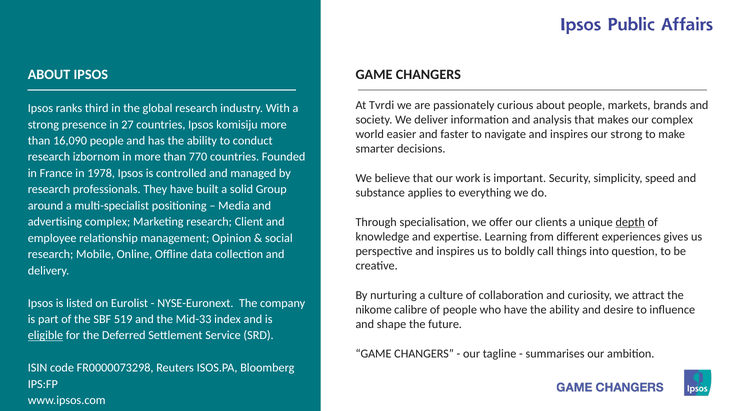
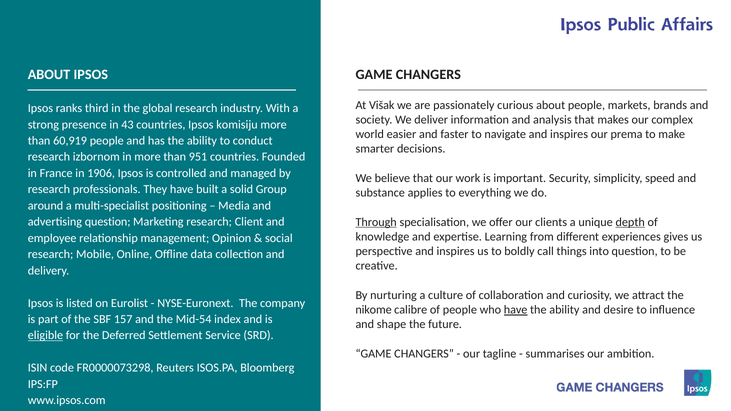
Tvrdi: Tvrdi -> Višak (382, 105)
27: 27 -> 43 (127, 125)
our strong: strong -> prema (627, 134)
16,090: 16,090 -> 60,919 (70, 141)
770: 770 -> 951 (198, 157)
1978: 1978 -> 1906 (101, 173)
advertising complex: complex -> question (108, 222)
Through underline: none -> present (376, 222)
have underline: none -> present (516, 310)
519: 519 -> 157 (123, 319)
Mid-33: Mid-33 -> Mid-54 (194, 319)
